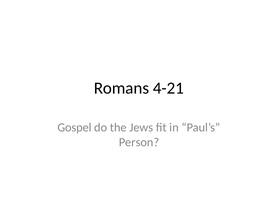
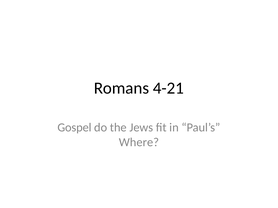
Person: Person -> Where (139, 143)
